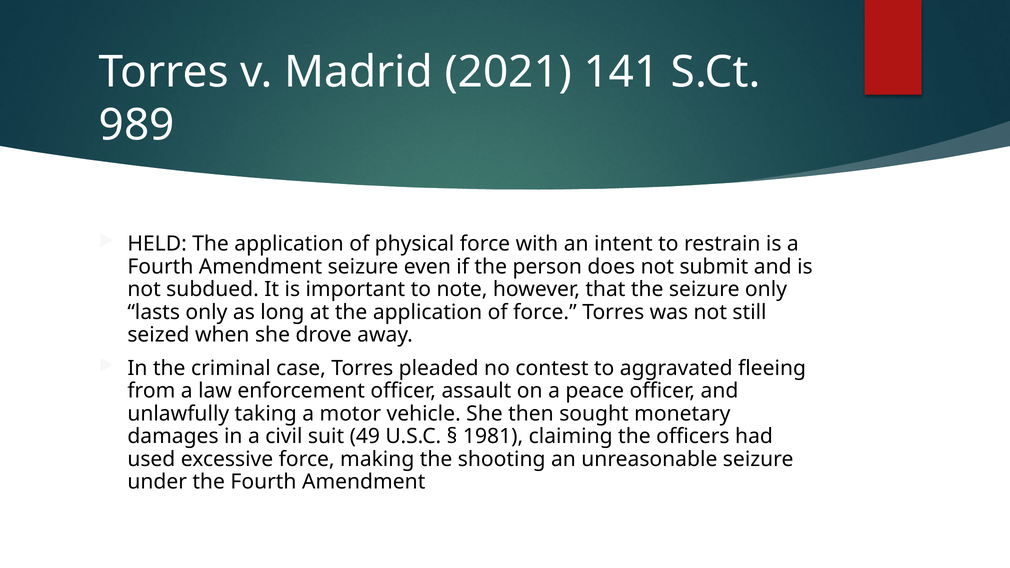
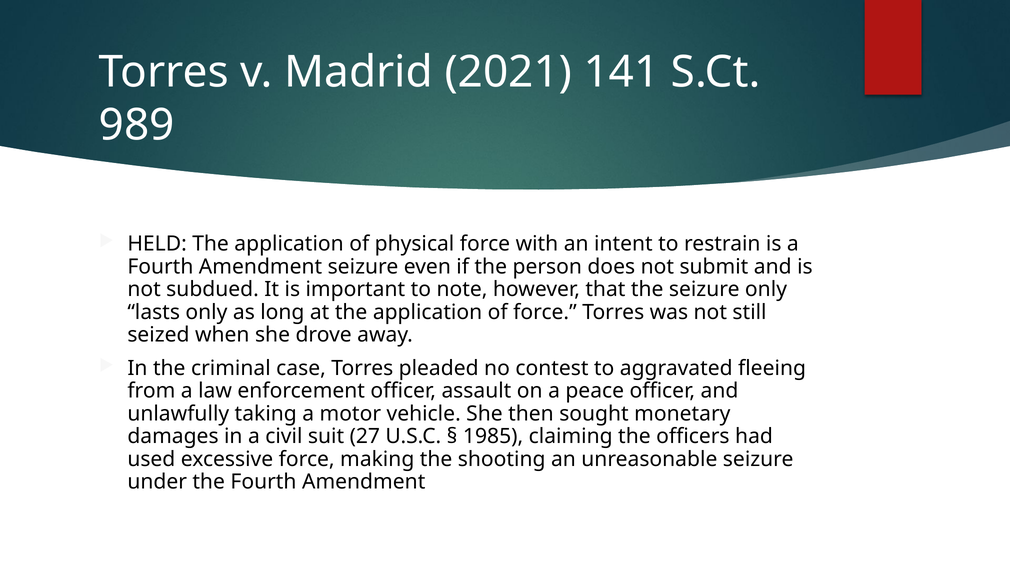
49: 49 -> 27 (365, 437)
1981: 1981 -> 1985 (493, 437)
